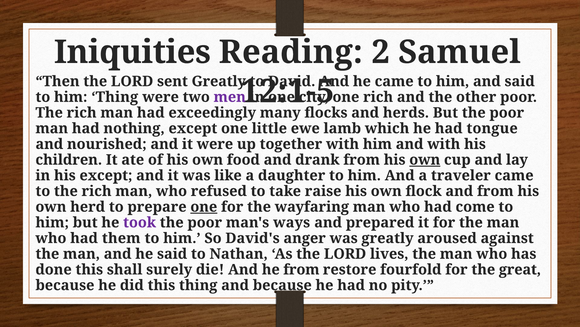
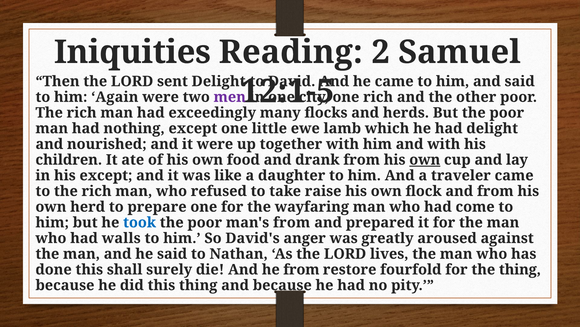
sent Greatly: Greatly -> Delight (219, 81)
him Thing: Thing -> Again (115, 97)
had tongue: tongue -> delight (492, 128)
one underline: present -> none (204, 206)
took colour: purple -> blue (140, 222)
man's ways: ways -> from (292, 222)
them: them -> walls (121, 238)
the great: great -> thing (520, 269)
